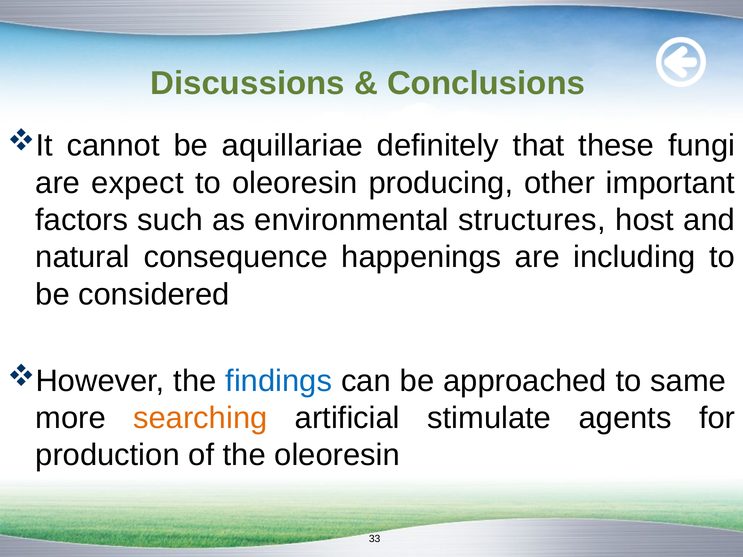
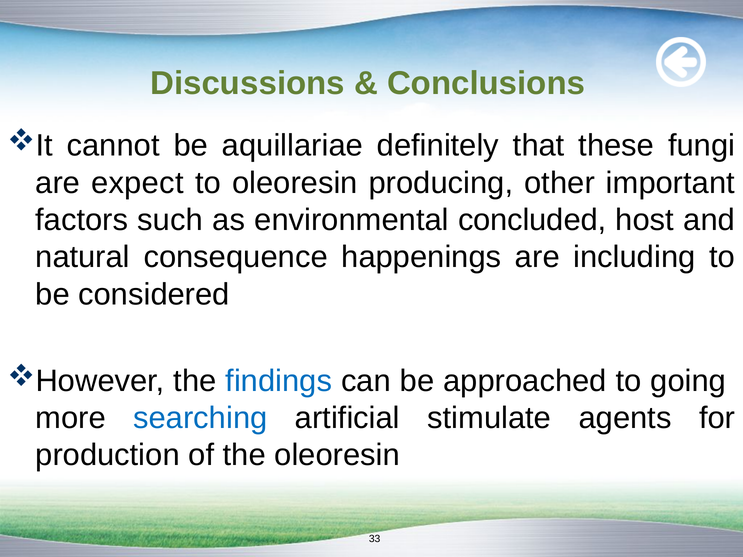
structures: structures -> concluded (532, 220)
same: same -> going (688, 381)
searching colour: orange -> blue (200, 418)
